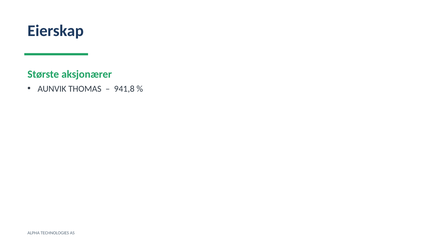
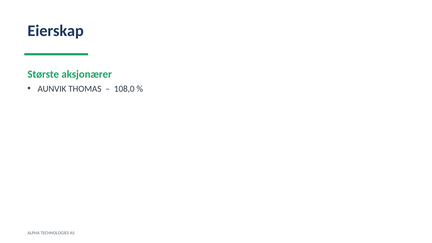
941,8: 941,8 -> 108,0 (124, 89)
